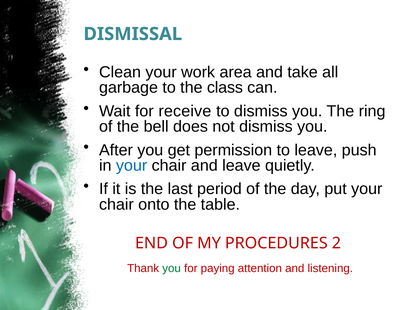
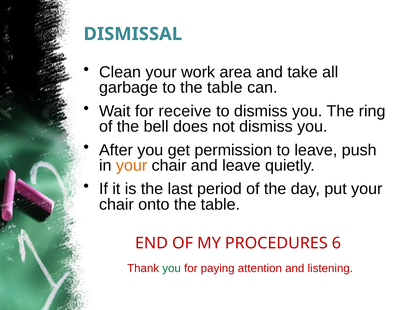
to the class: class -> table (225, 88)
your colour: blue -> orange (132, 166)
2: 2 -> 6 (336, 244)
